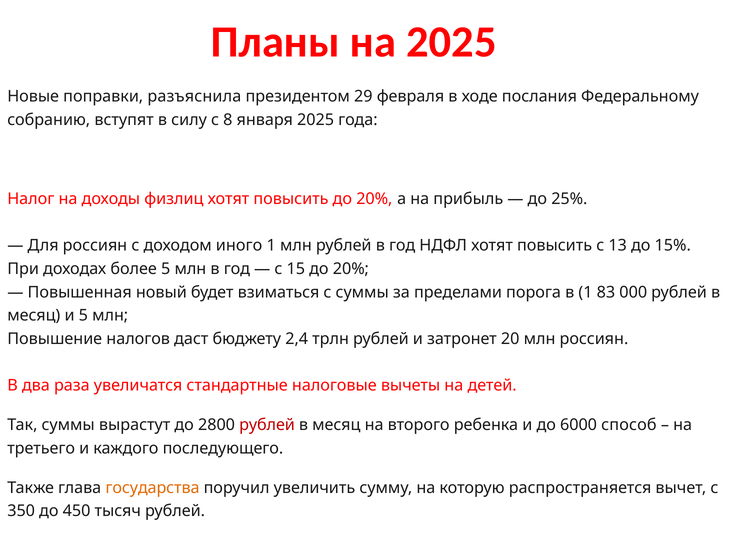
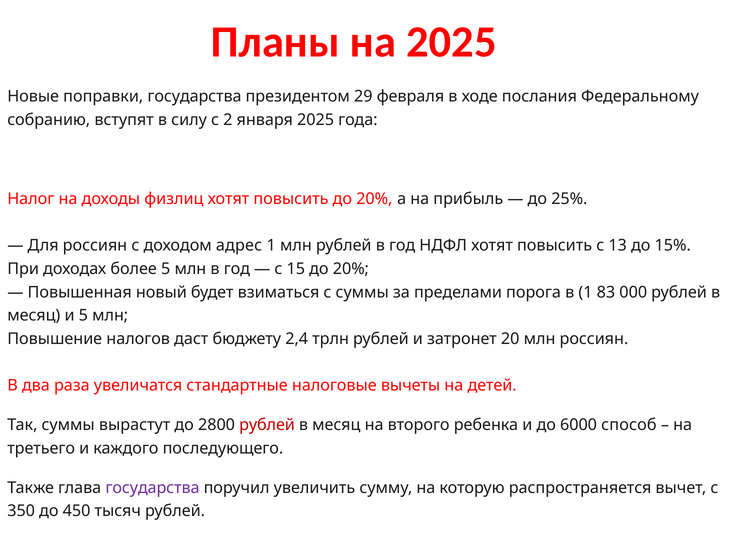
поправки разъяснила: разъяснила -> государства (194, 97)
8: 8 -> 2 (228, 120)
иного: иного -> адрес (239, 245)
государства colour: orange -> purple (152, 488)
